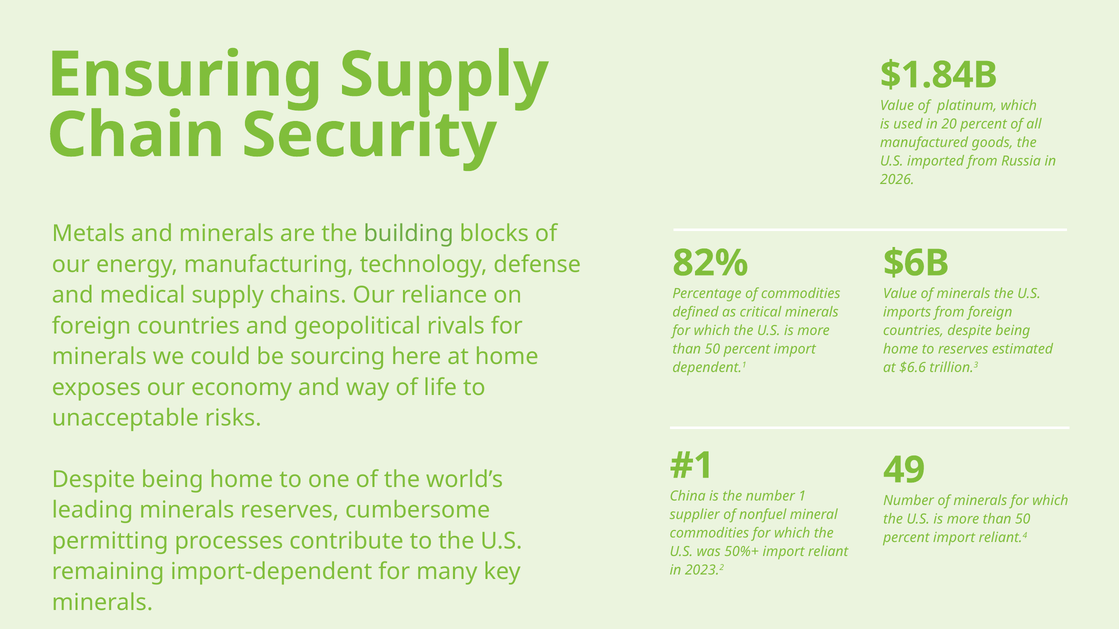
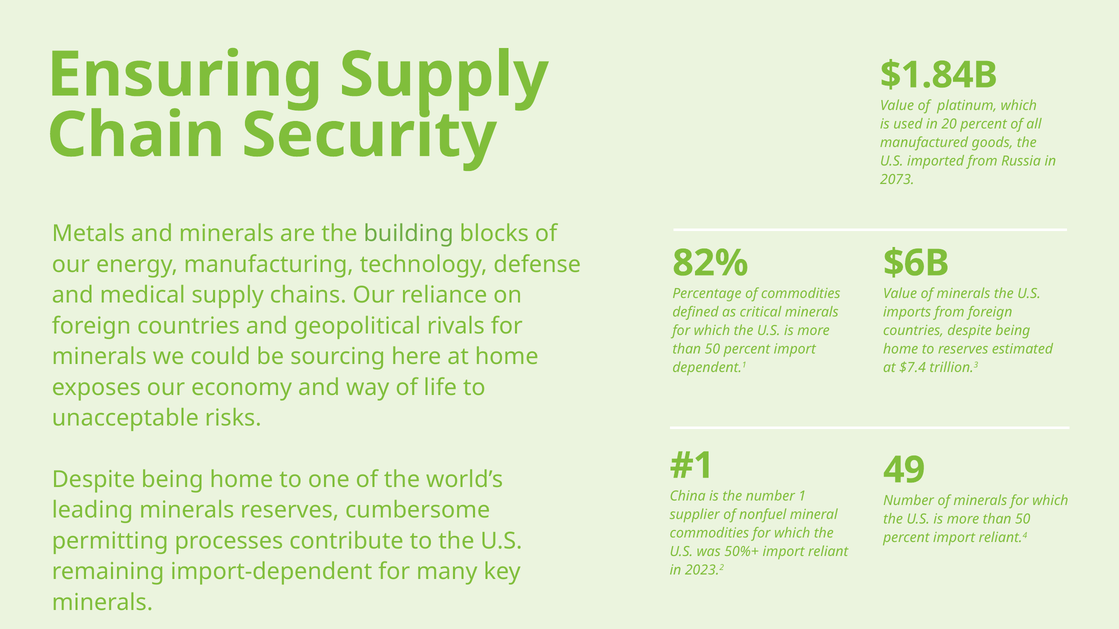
2026: 2026 -> 2073 (897, 180)
$6.6: $6.6 -> $7.4 (913, 368)
